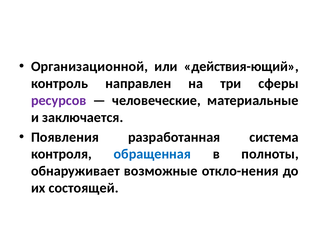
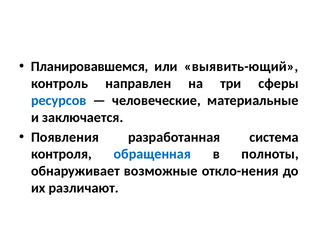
Организационной: Организационной -> Планировавшемся (90, 67)
действия-ющий: действия-ющий -> выявить-ющий (241, 67)
ресурсов colour: purple -> blue (59, 101)
состоящей: состоящей -> различают (84, 188)
